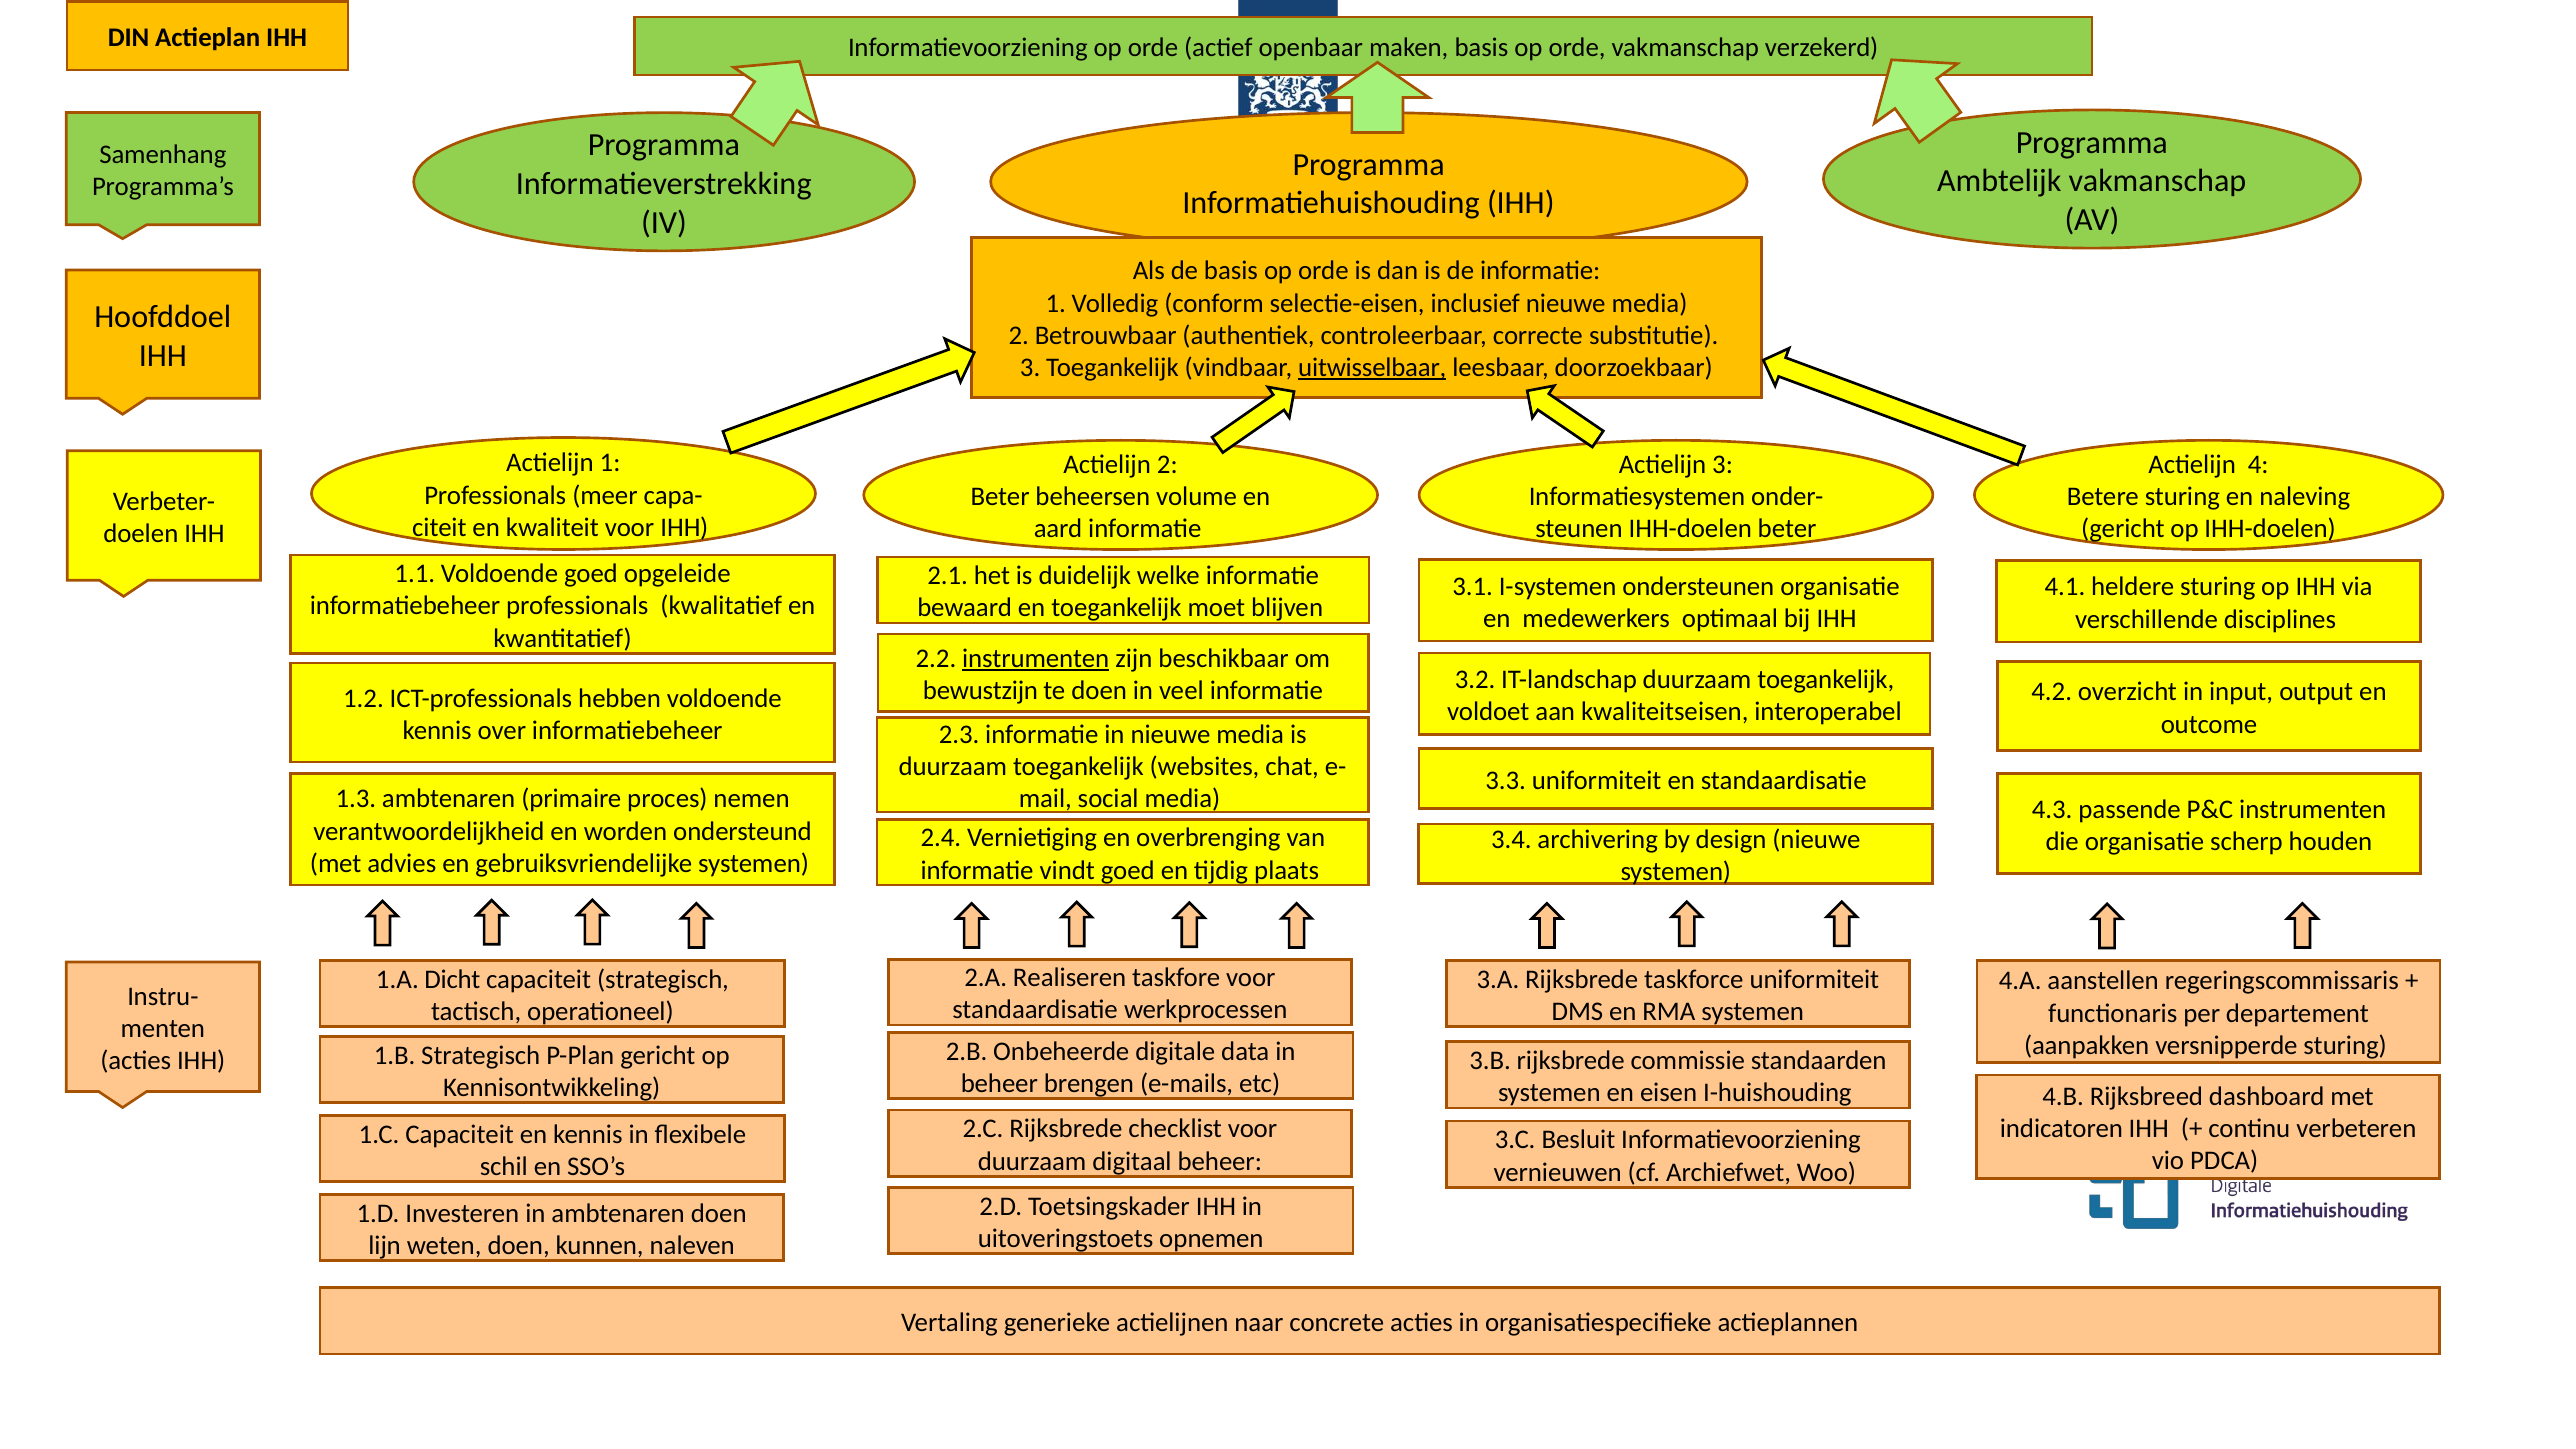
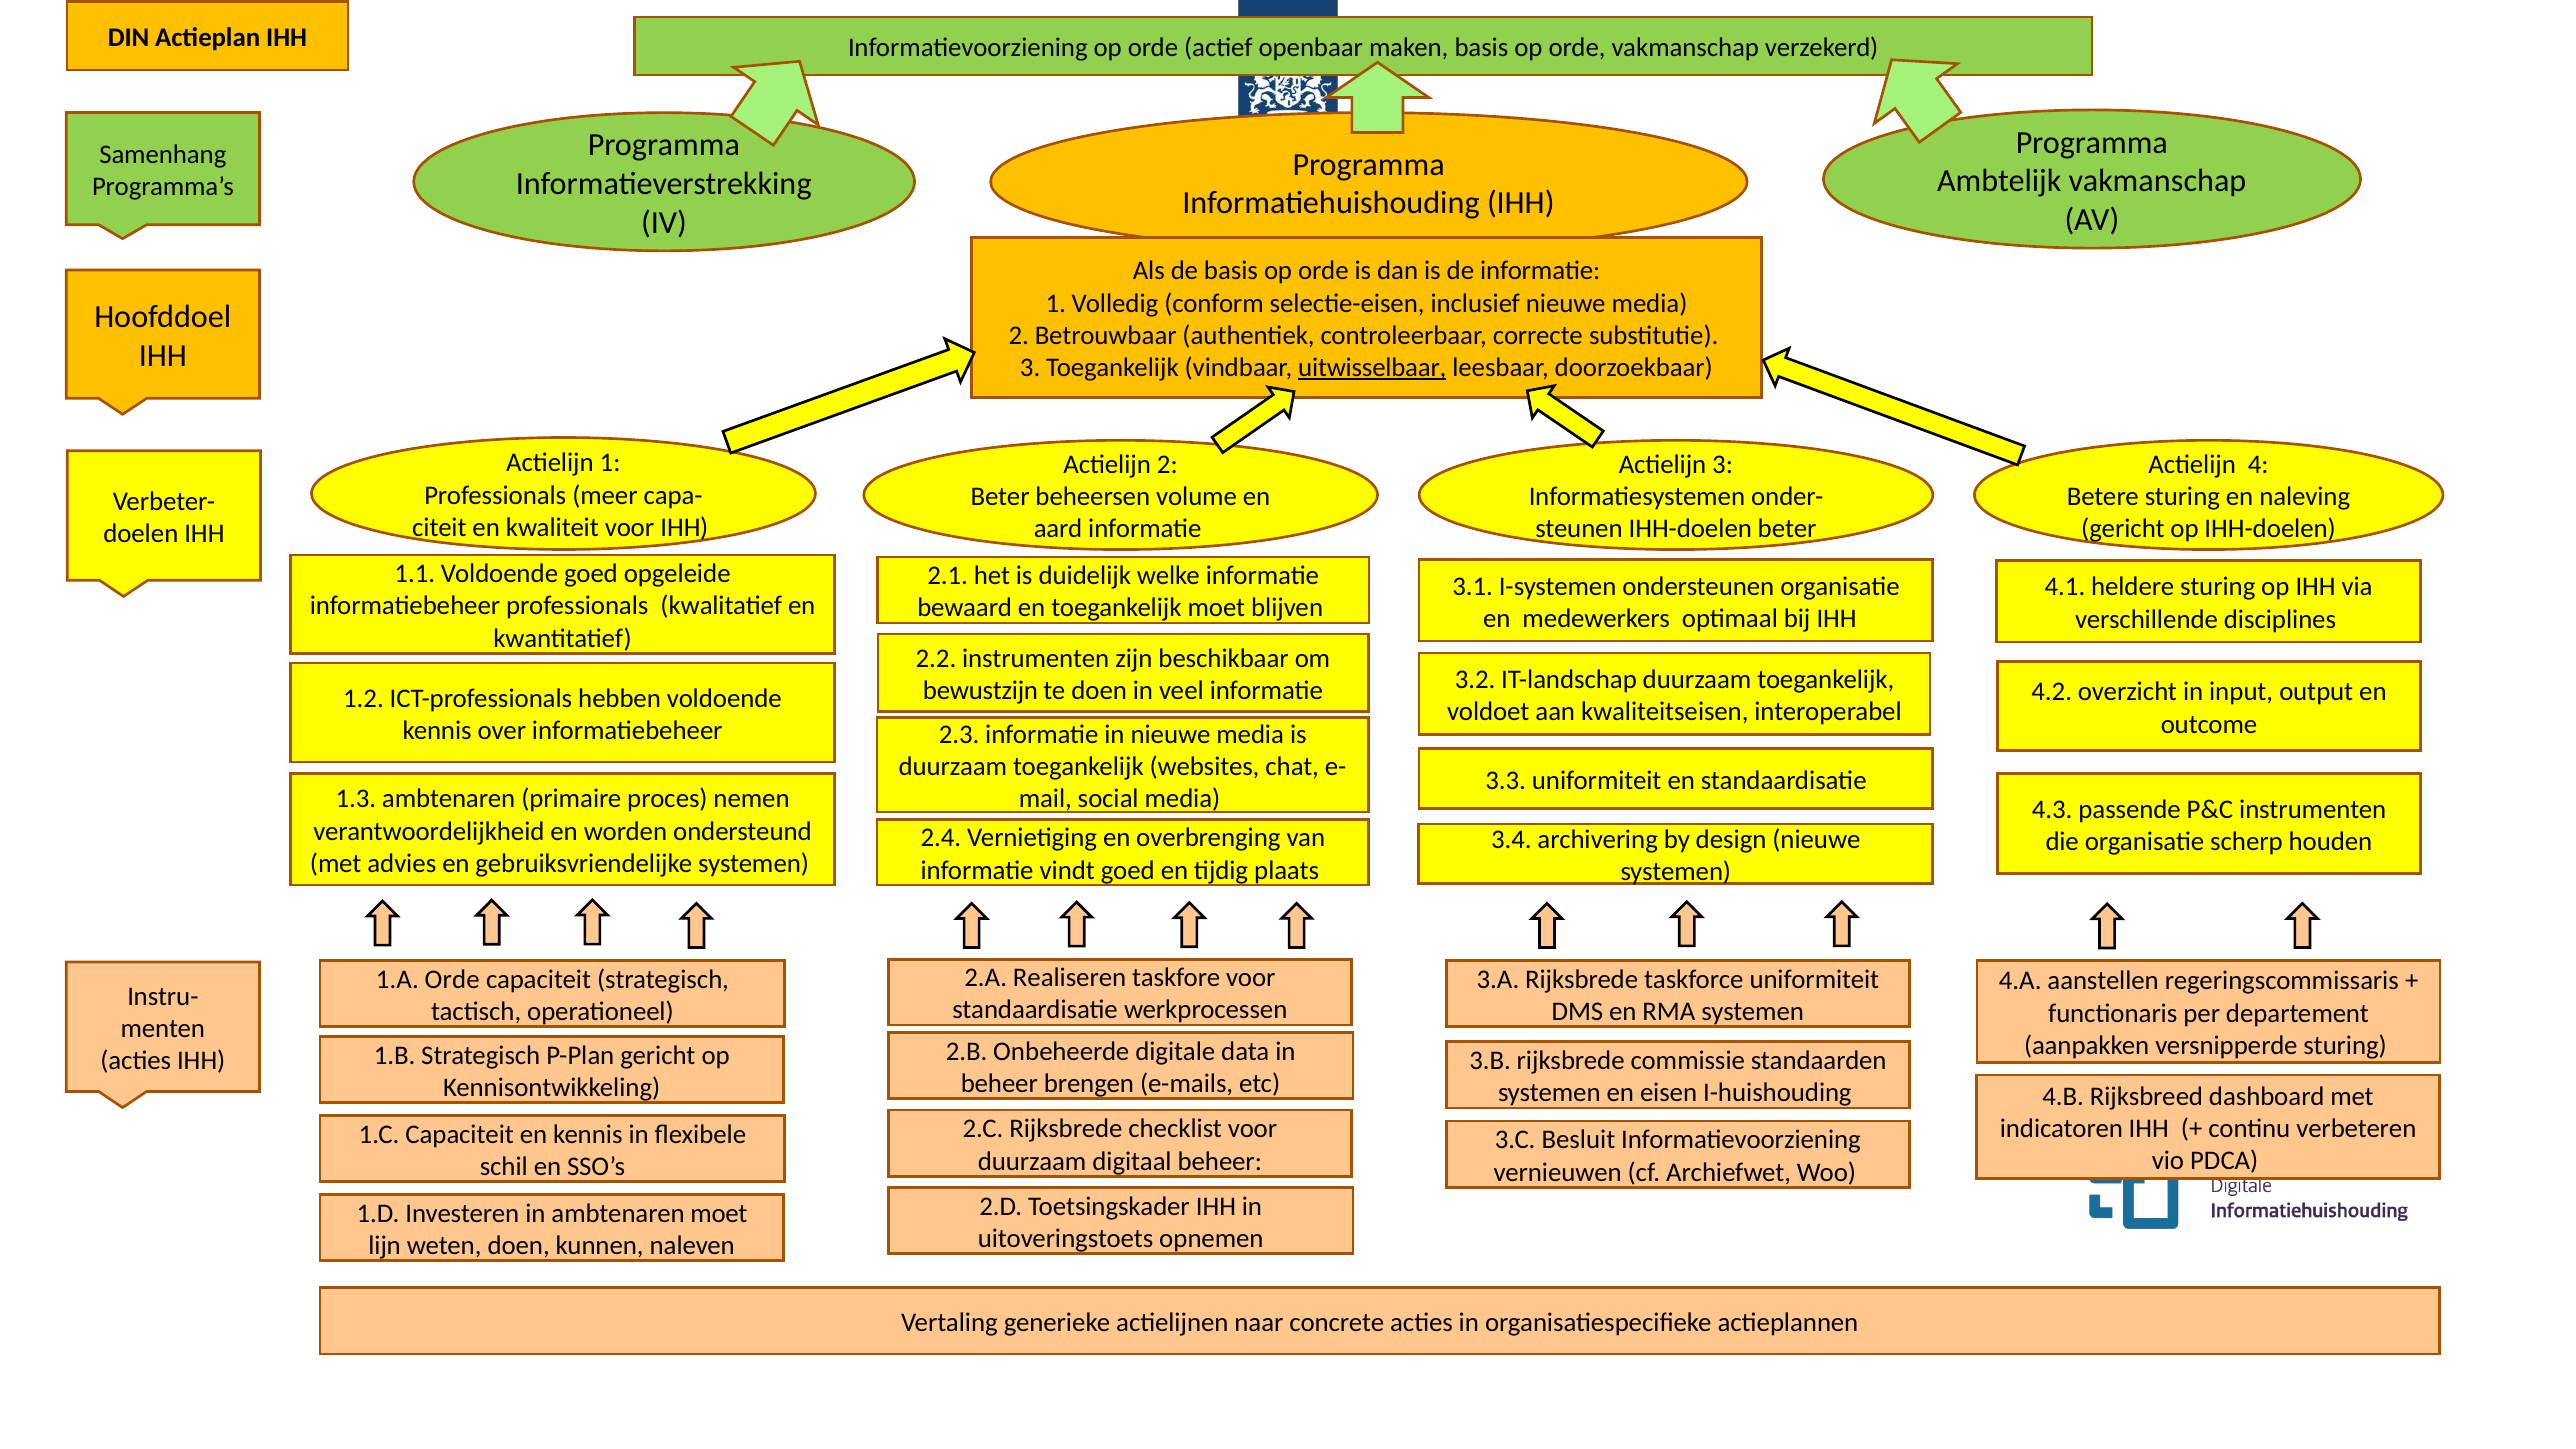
instrumenten underline: present -> none (1036, 659)
1.A Dicht: Dicht -> Orde (452, 979)
ambtenaren doen: doen -> moet (719, 1213)
